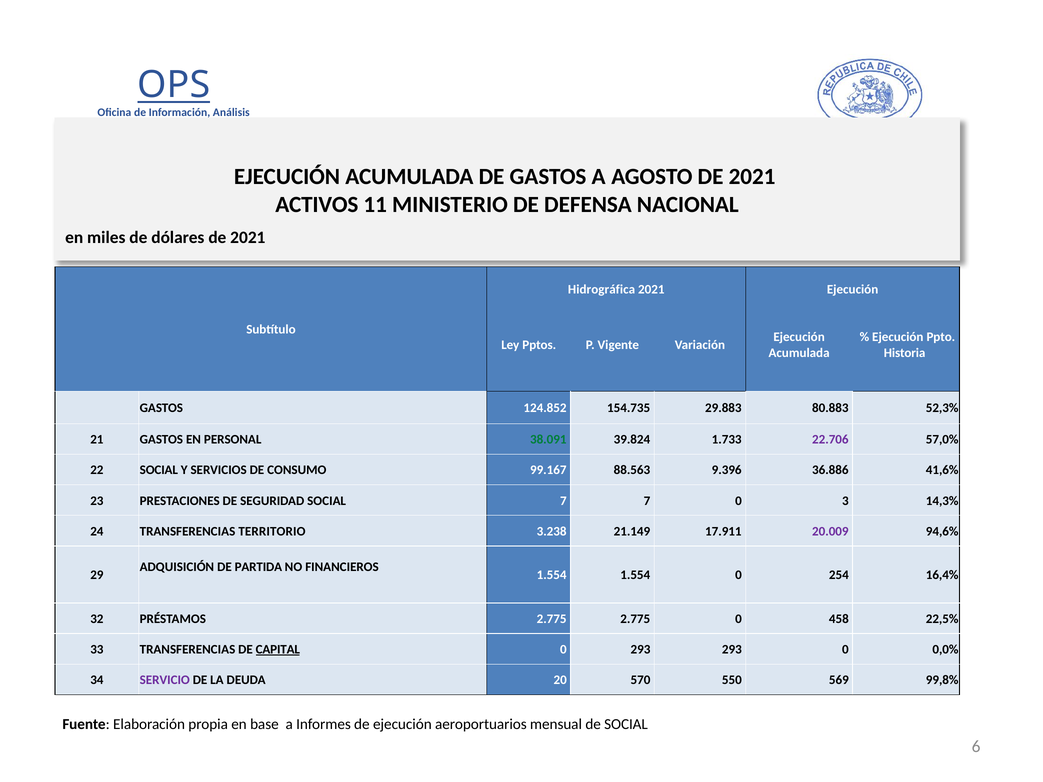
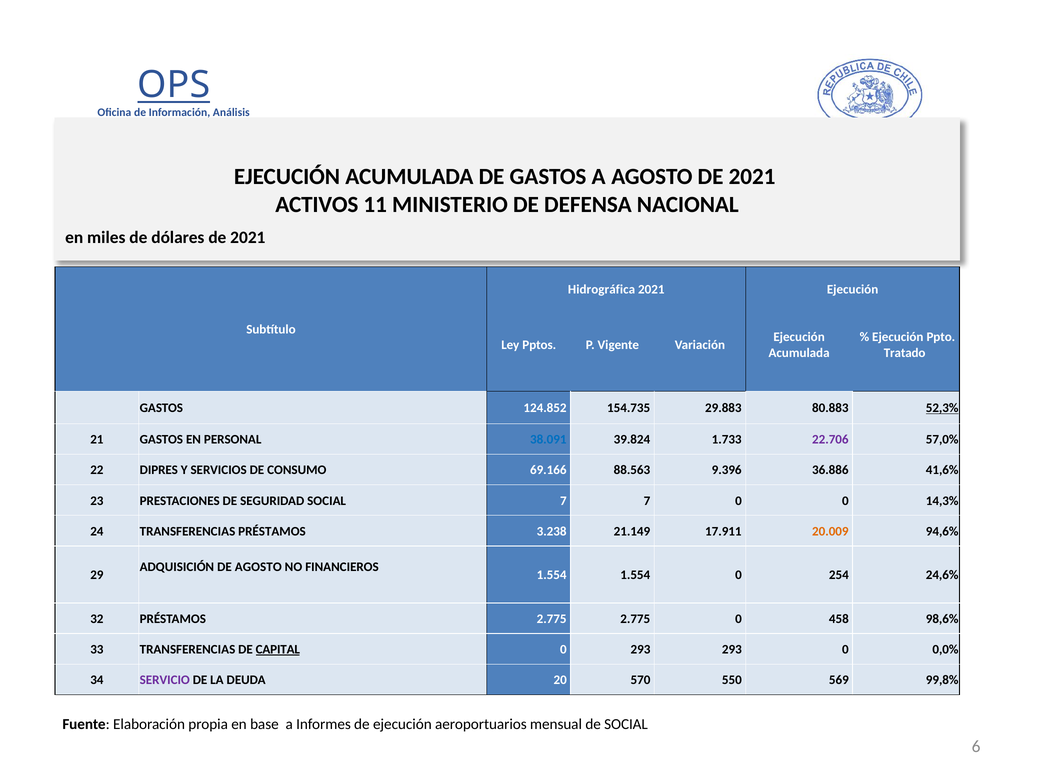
Historia: Historia -> Tratado (905, 353)
52,3% underline: none -> present (942, 408)
38.091 colour: green -> blue (548, 440)
22 SOCIAL: SOCIAL -> DIPRES (159, 470)
99.167: 99.167 -> 69.166 (548, 470)
0 3: 3 -> 0 (845, 501)
TRANSFERENCIAS TERRITORIO: TERRITORIO -> PRÉSTAMOS (272, 531)
20.009 colour: purple -> orange (830, 531)
DE PARTIDA: PARTIDA -> AGOSTO (258, 567)
16,4%: 16,4% -> 24,6% (942, 575)
22,5%: 22,5% -> 98,6% (942, 619)
